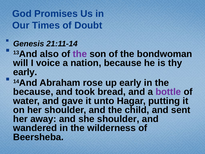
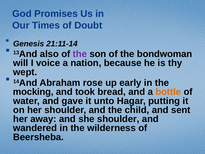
early: early -> wept (25, 72)
because: because -> mocking (33, 92)
bottle colour: purple -> orange (168, 92)
